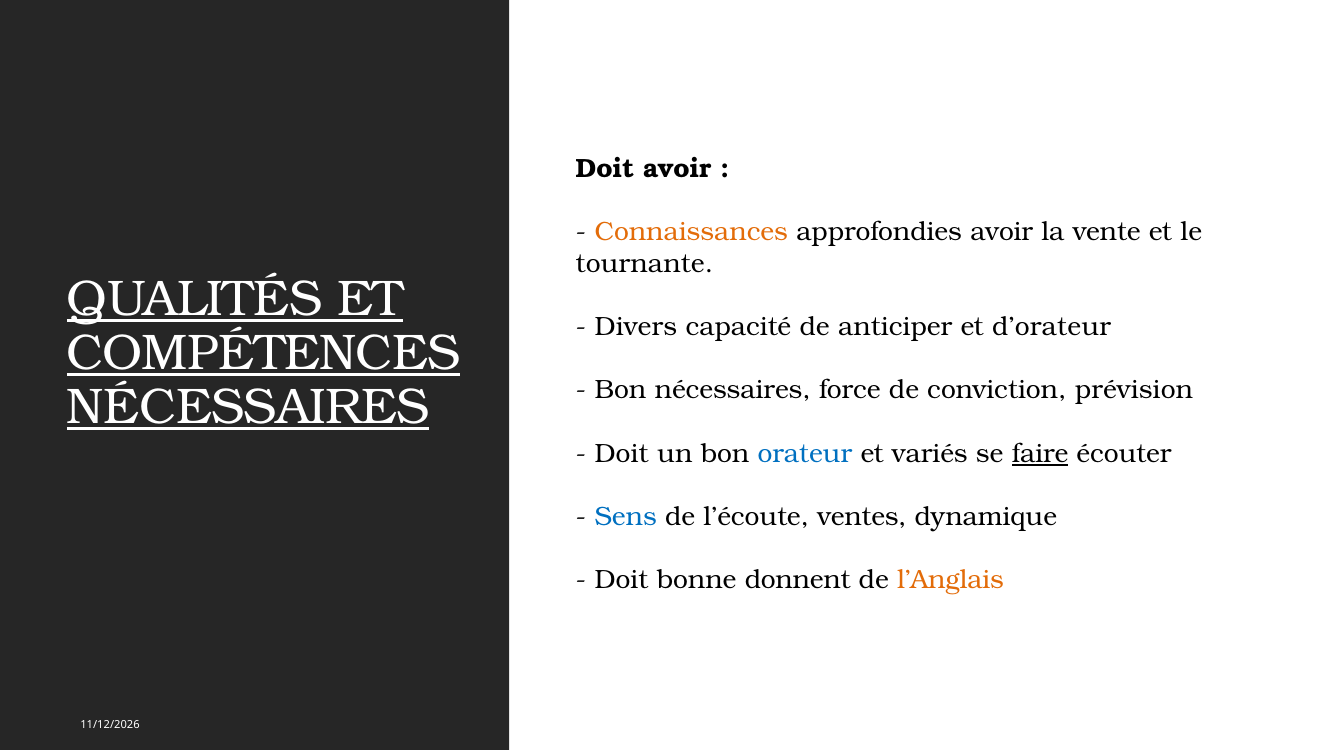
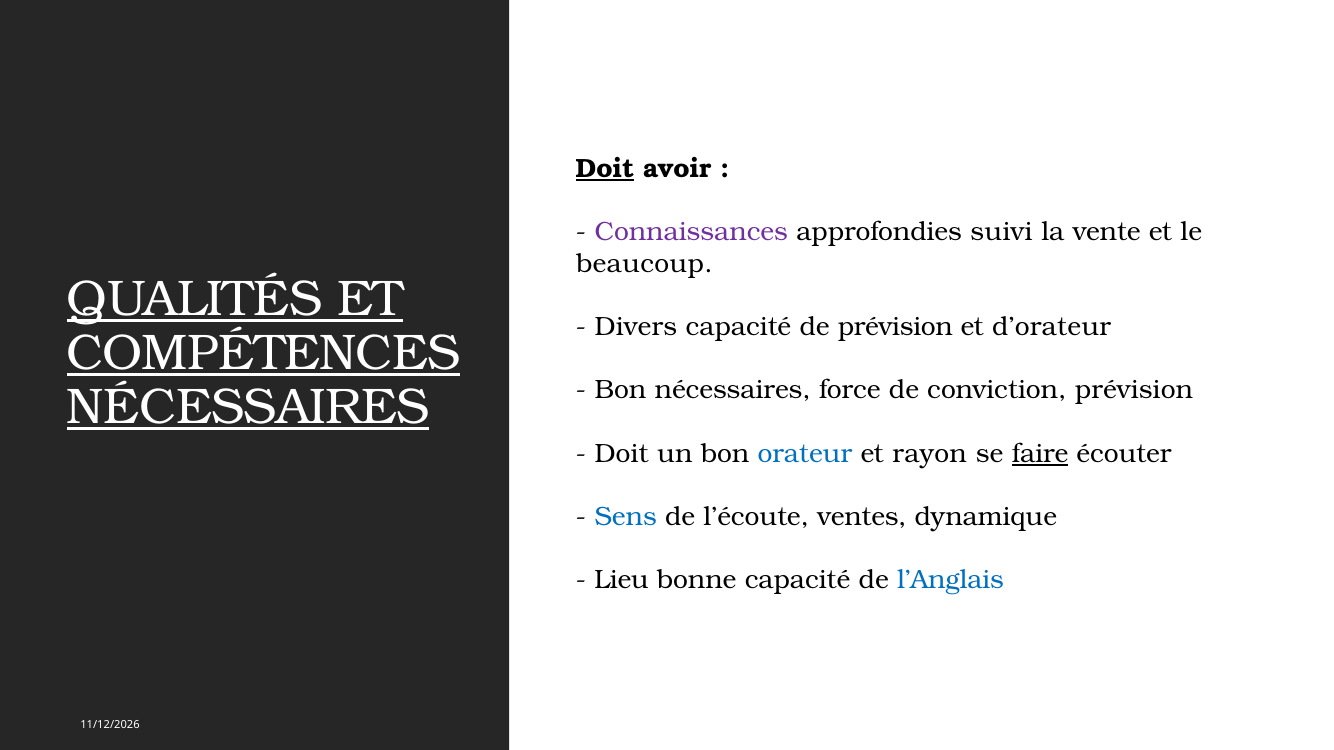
Doit underline: none -> present (605, 169)
Connaissances colour: orange -> purple (691, 232)
approfondies avoir: avoir -> suivi (1001, 232)
tournante: tournante -> beaucoup (644, 264)
de anticiper: anticiper -> prévision (895, 327)
variés: variés -> rayon (930, 454)
Doit: Doit -> Lieu (622, 580)
bonne donnent: donnent -> capacité (798, 580)
l’Anglais colour: orange -> blue (950, 580)
